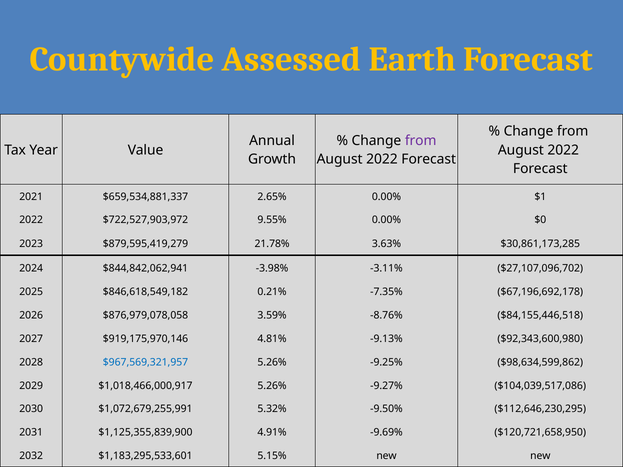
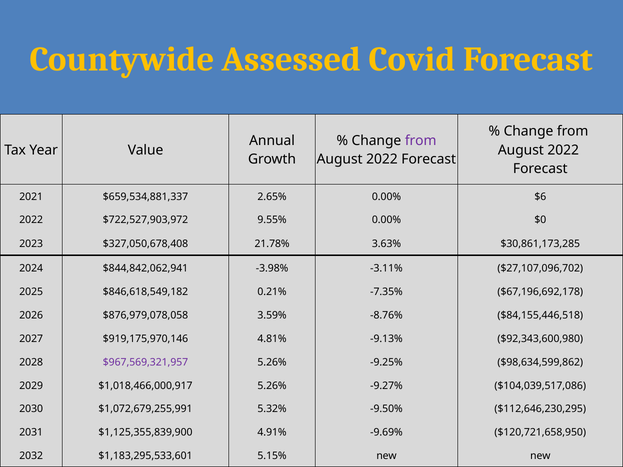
Earth: Earth -> Covid (412, 60)
$1: $1 -> $6 (540, 197)
$879,595,419,279: $879,595,419,279 -> $327,050,678,408 (145, 244)
$967,569,321,957 colour: blue -> purple (145, 362)
